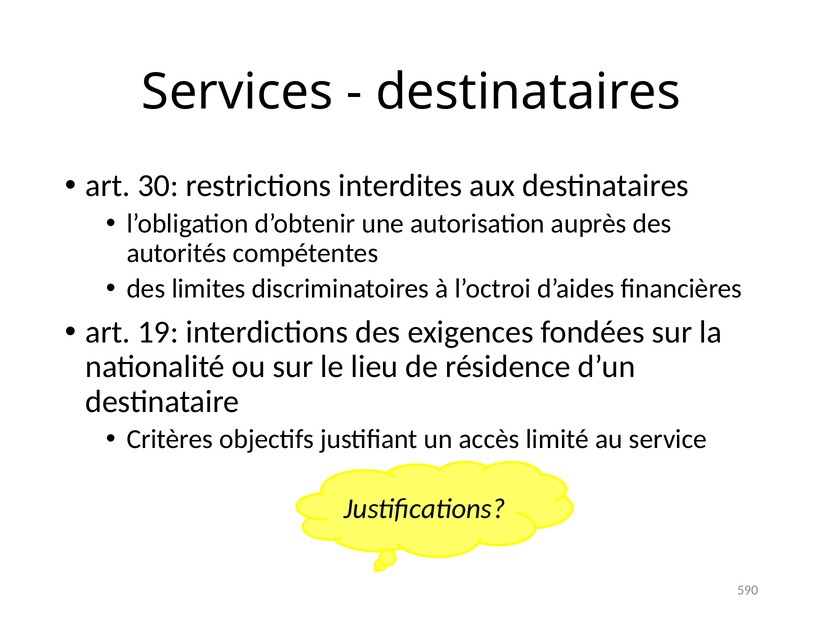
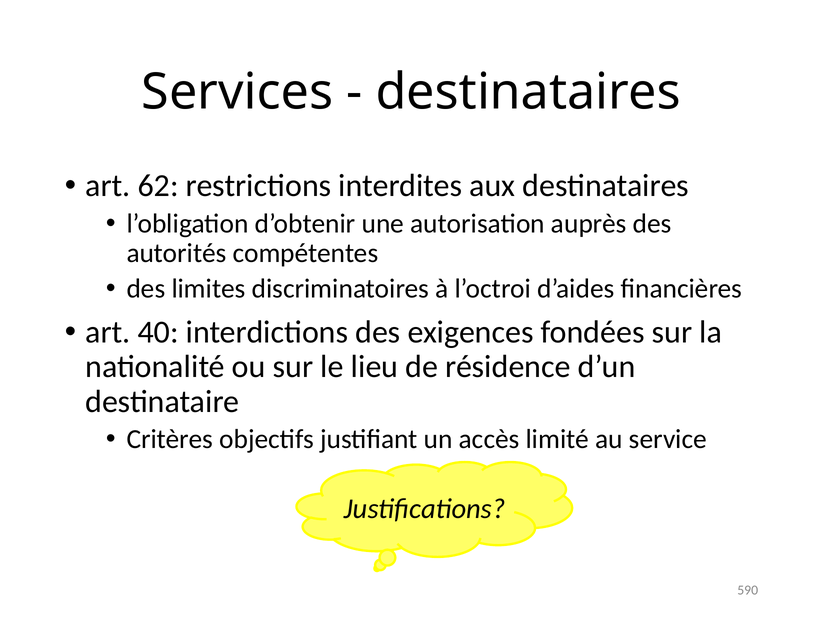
30: 30 -> 62 (158, 186)
19: 19 -> 40 (158, 332)
